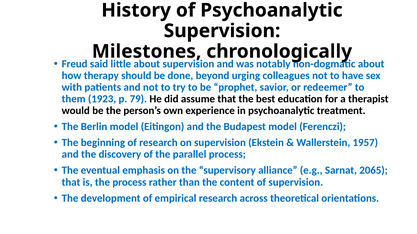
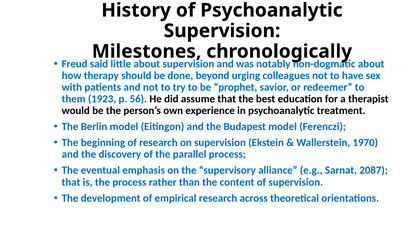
79: 79 -> 56 (138, 99)
1957: 1957 -> 1970 (365, 143)
2065: 2065 -> 2087 (374, 171)
